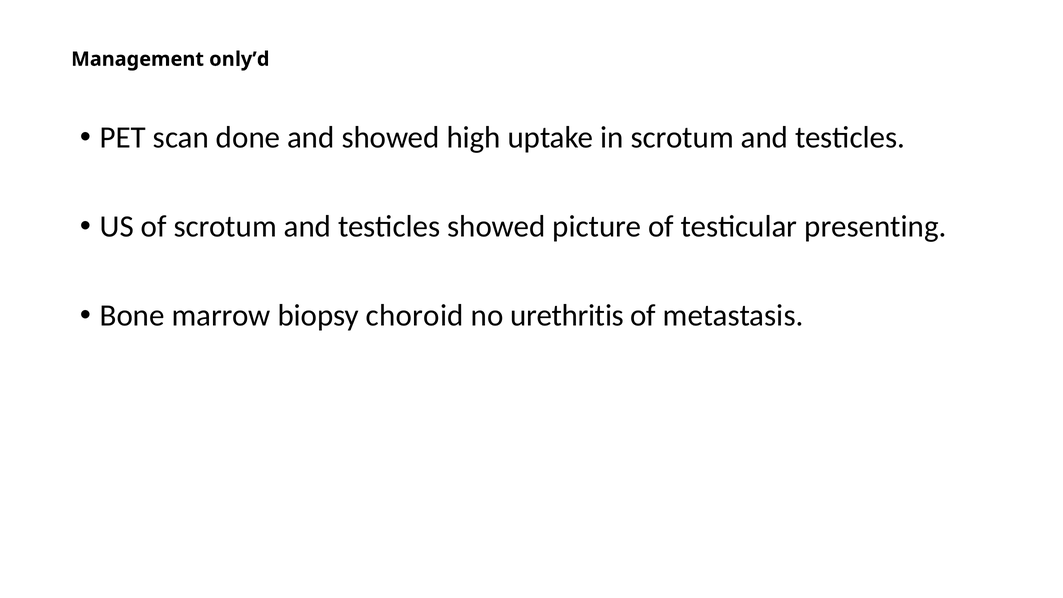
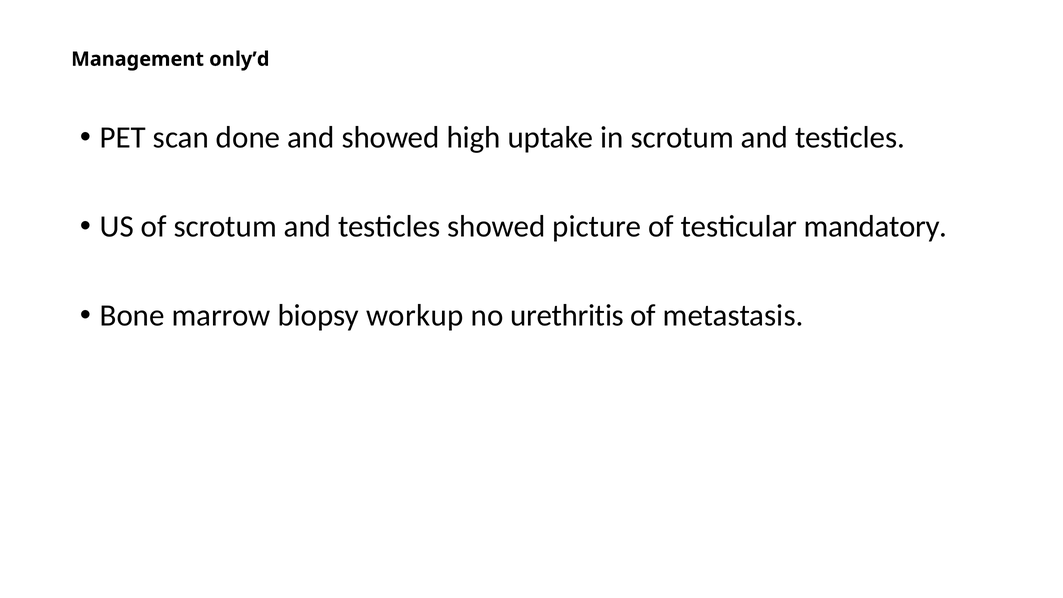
presenting: presenting -> mandatory (875, 227)
choroid: choroid -> workup (415, 316)
